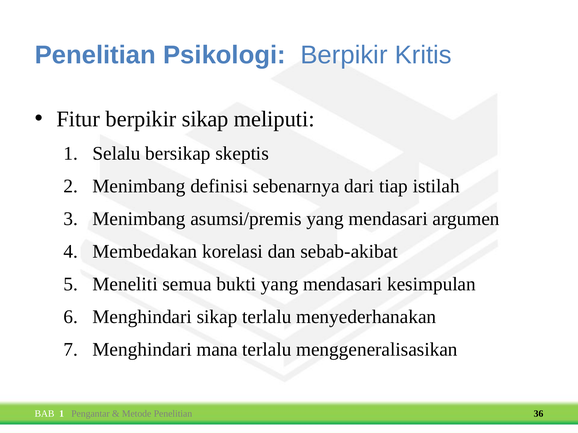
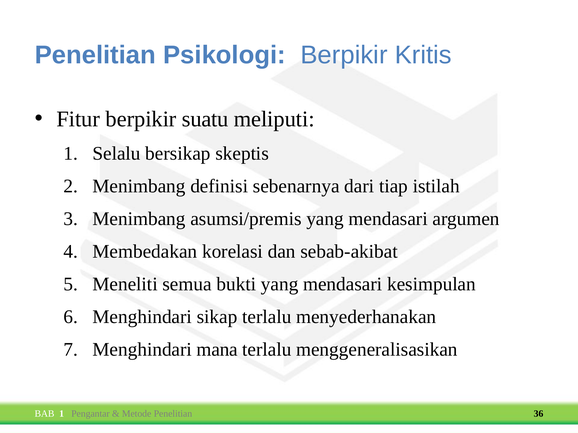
berpikir sikap: sikap -> suatu (205, 119)
